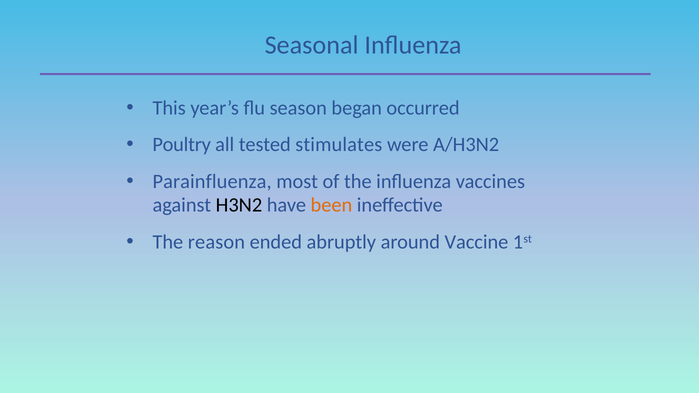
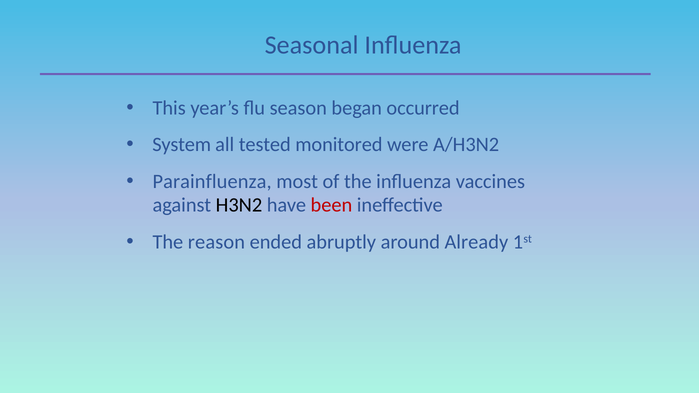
Poultry: Poultry -> System (182, 145)
stimulates: stimulates -> monitored (339, 145)
been colour: orange -> red (331, 205)
Vaccine: Vaccine -> Already (476, 242)
